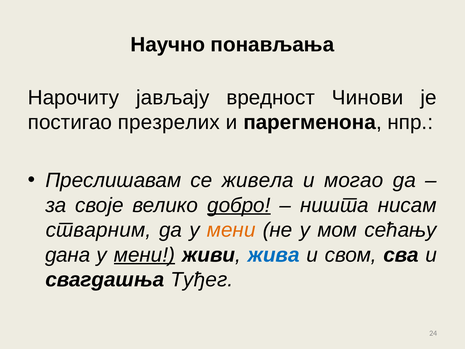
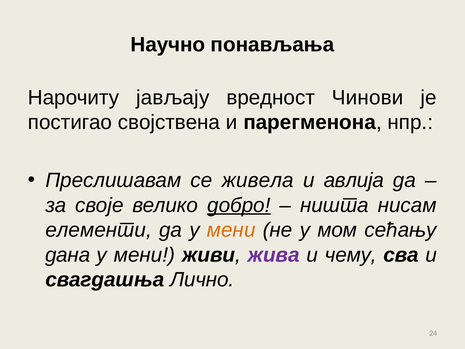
презрелих: презрелих -> својствена (169, 122)
могао: могао -> авлија (354, 180)
стварним: стварним -> елементи (99, 230)
мени underline: present -> none (145, 255)
жива colour: blue -> purple (274, 255)
свом: свом -> чему (351, 255)
Туђег: Туђег -> Лично (202, 279)
